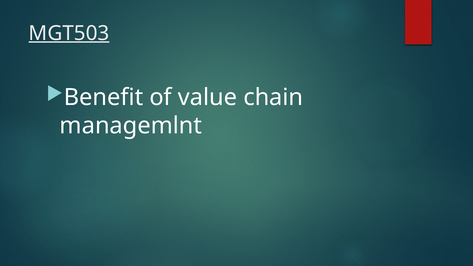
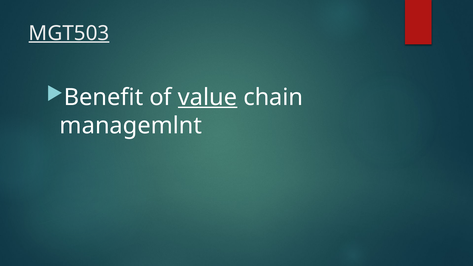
value underline: none -> present (208, 97)
